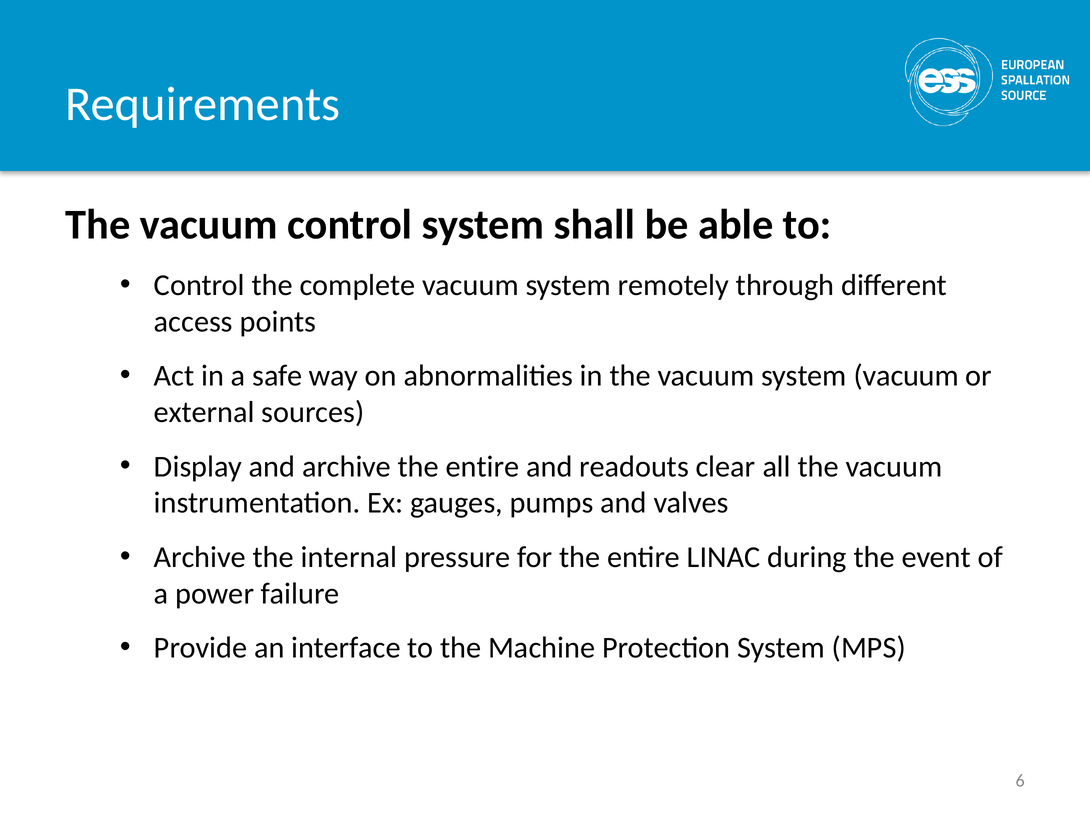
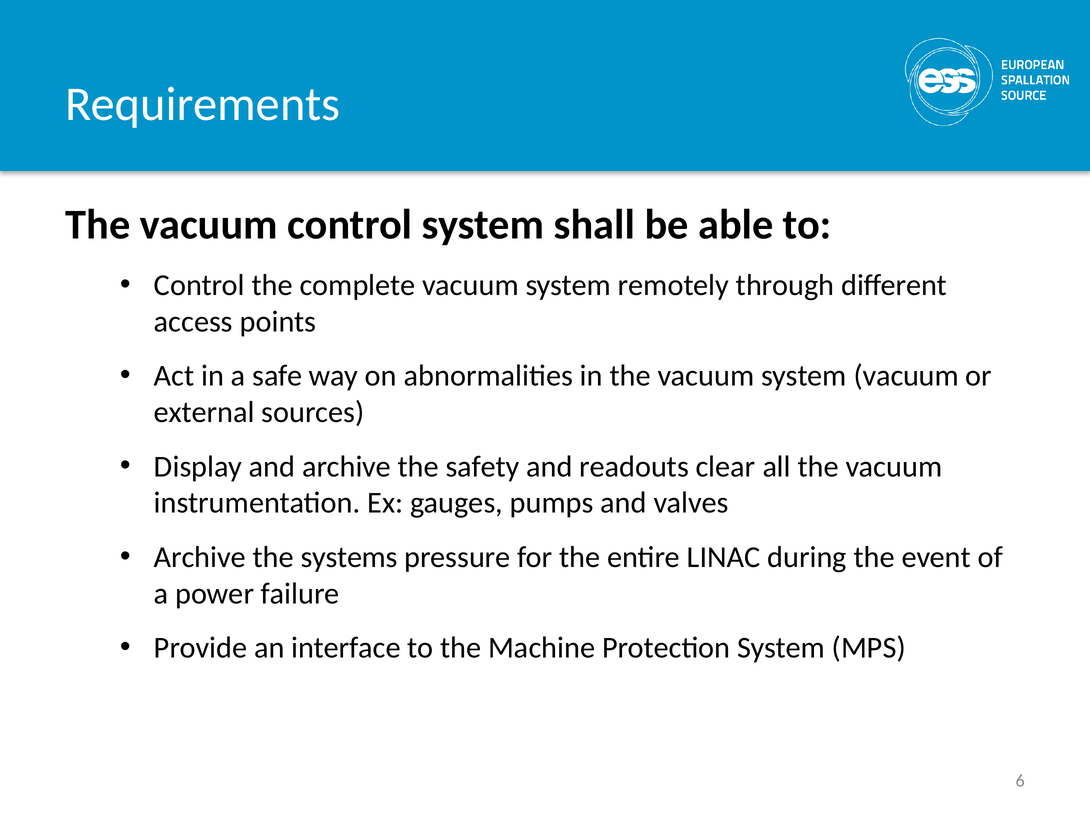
archive the entire: entire -> safety (483, 466)
internal: internal -> systems (349, 557)
